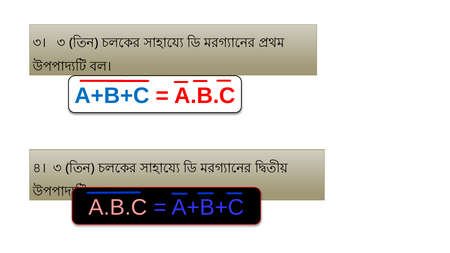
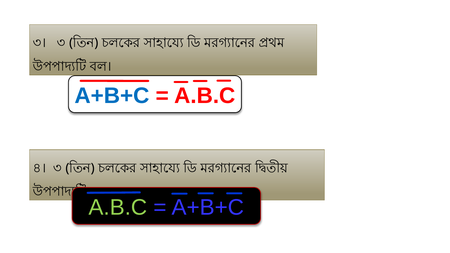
A.B.C colour: pink -> light green (118, 208)
